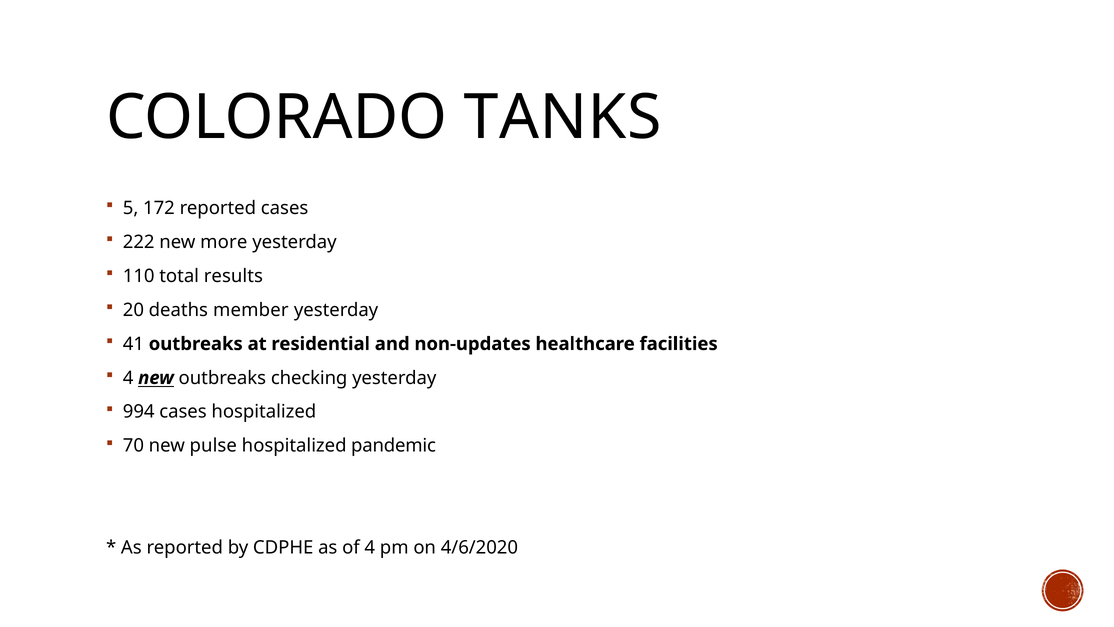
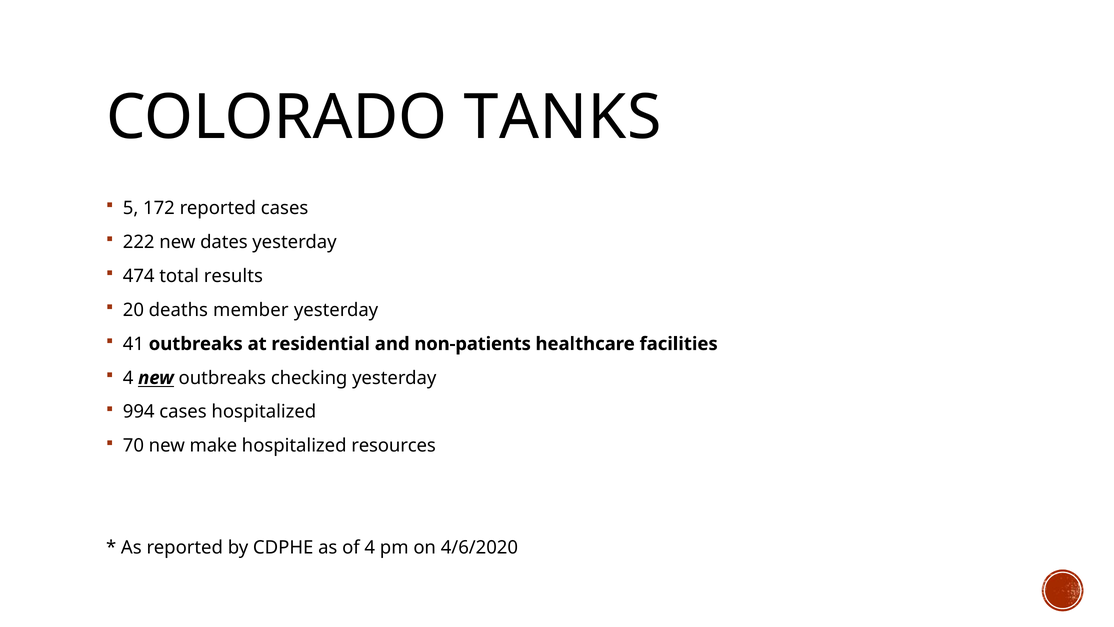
more: more -> dates (224, 242)
110: 110 -> 474 (139, 276)
non-updates: non-updates -> non-patients (473, 344)
pulse: pulse -> make (213, 446)
pandemic: pandemic -> resources (394, 446)
